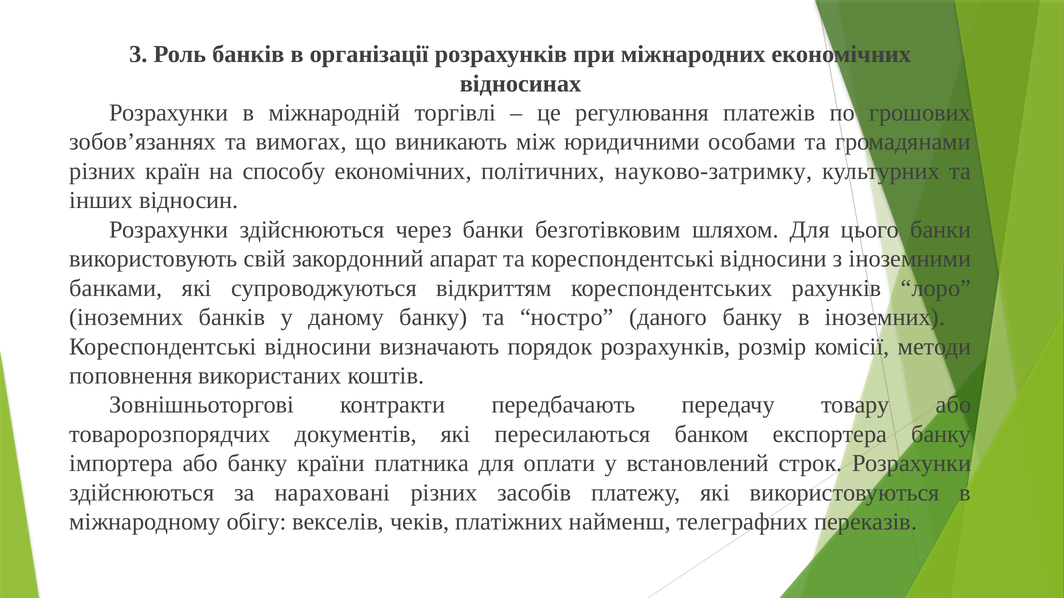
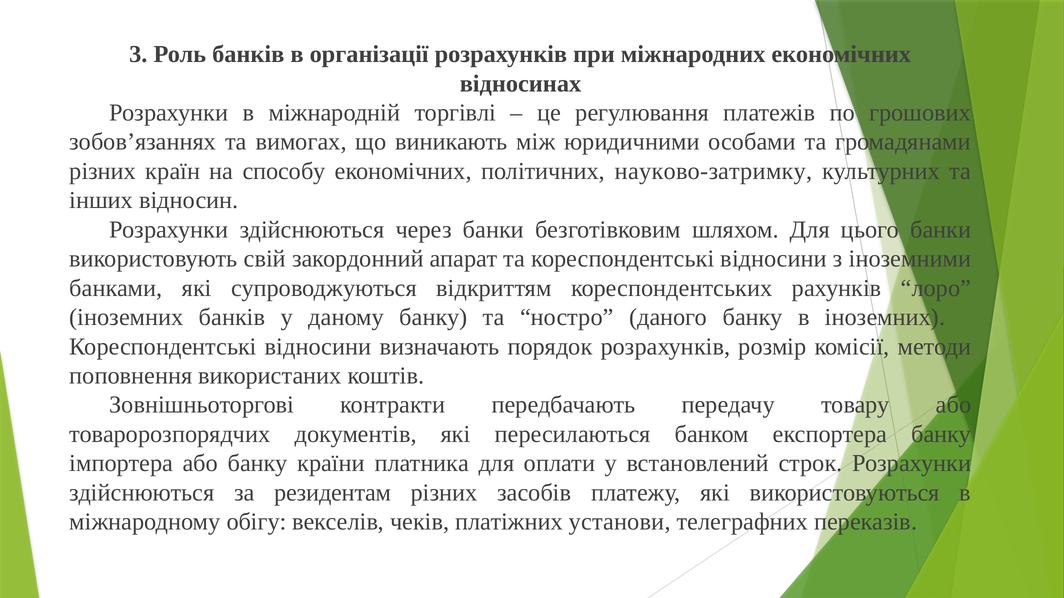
нараховані: нараховані -> резидентам (333, 493)
найменш: найменш -> установи (620, 522)
